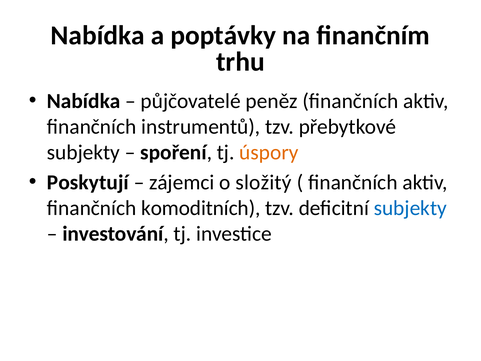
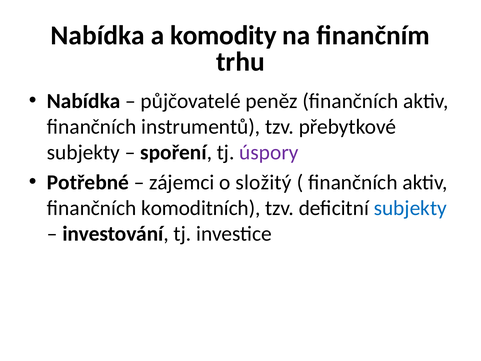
poptávky: poptávky -> komodity (223, 35)
úspory colour: orange -> purple (269, 152)
Poskytují: Poskytují -> Potřebné (88, 182)
